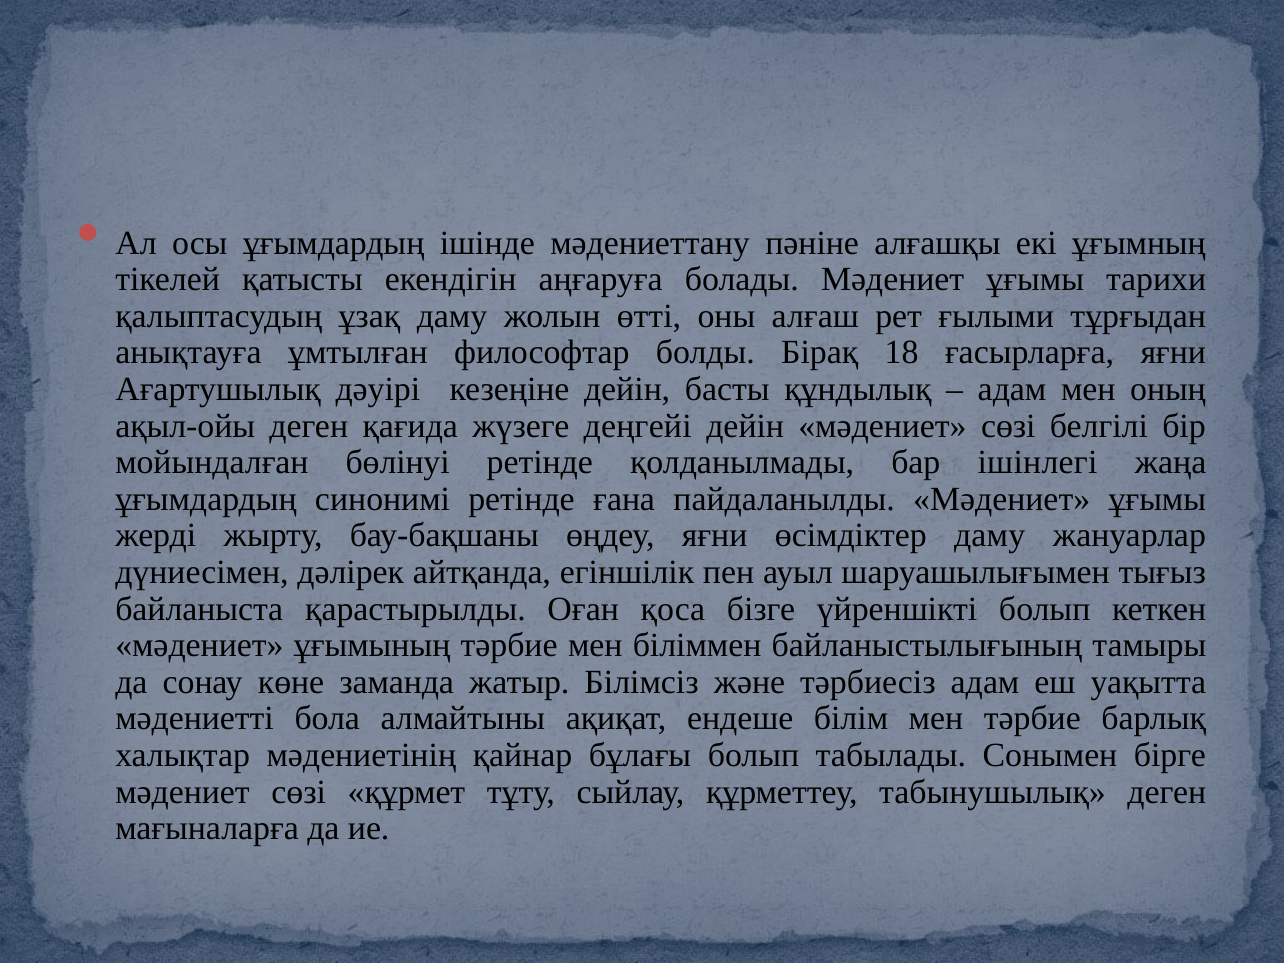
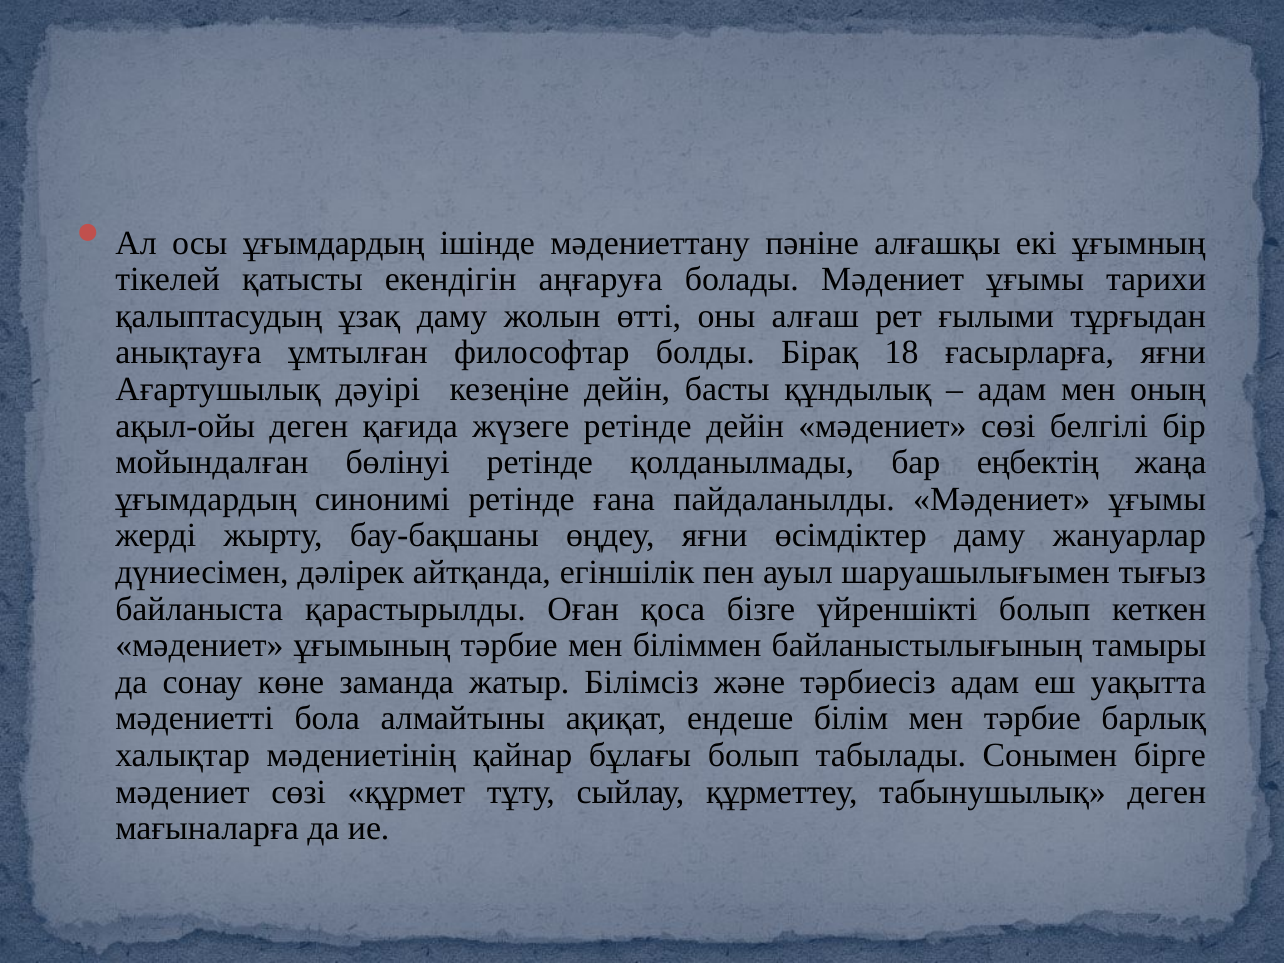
жүзеге деңгейі: деңгейі -> ретінде (638, 426)
ішінлегі: ішінлегі -> еңбектің (1038, 463)
